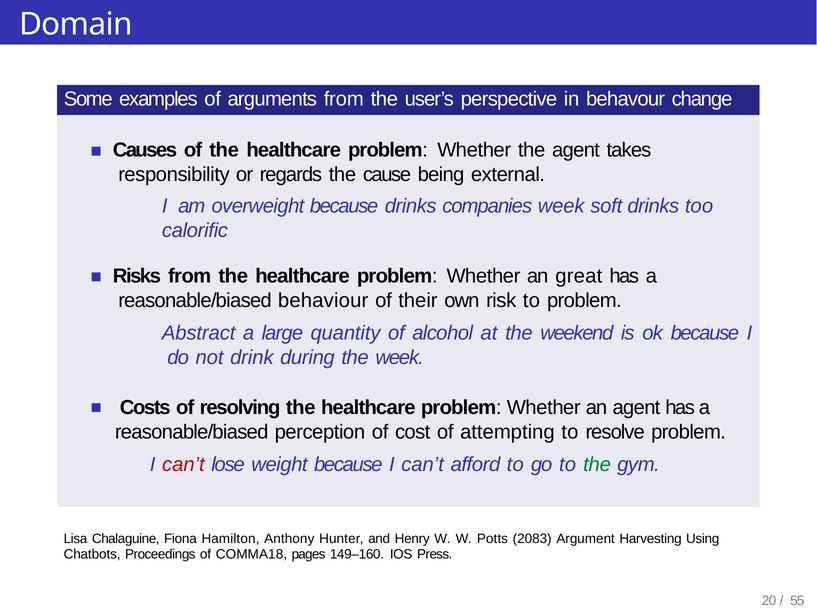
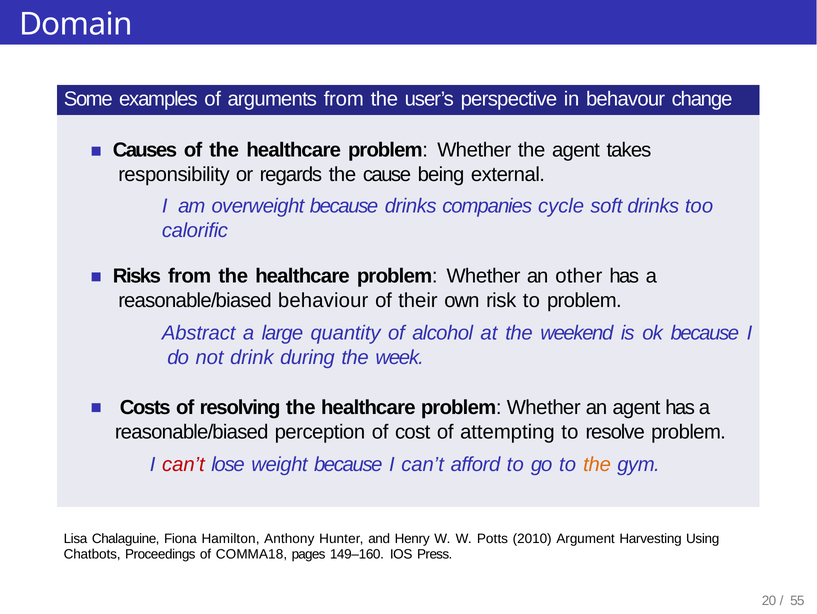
companies week: week -> cycle (561, 206)
great: great -> other (579, 276)
the colour: green -> orange (597, 464)
2083: 2083 -> 2010 (532, 538)
